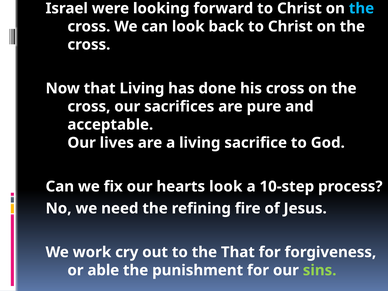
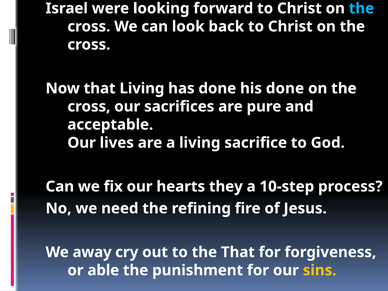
his cross: cross -> done (285, 88)
hearts look: look -> they (226, 187)
We work: work -> away (92, 252)
sins colour: light green -> yellow (320, 270)
